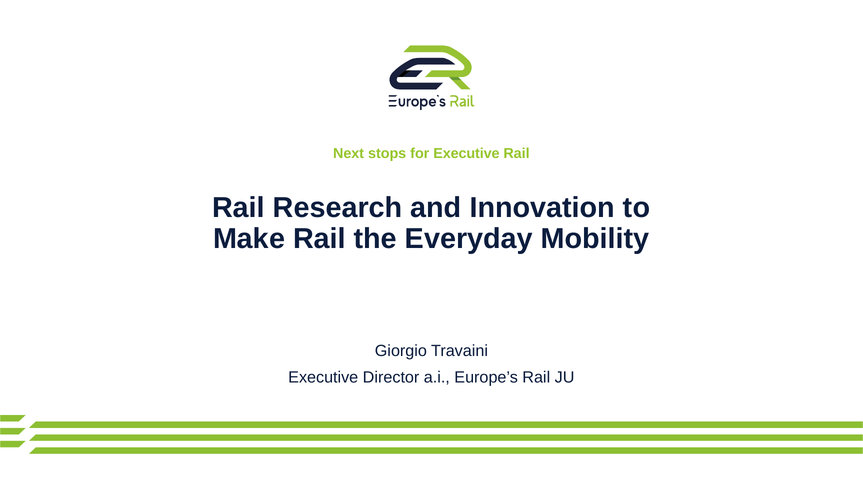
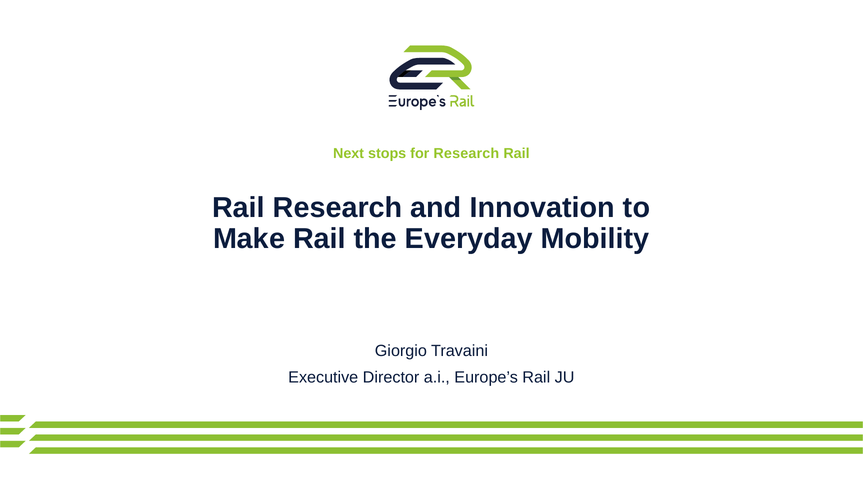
for Executive: Executive -> Research (466, 153)
